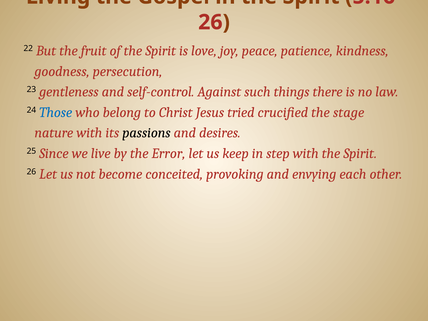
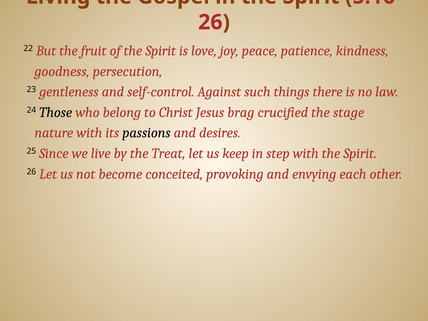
Those colour: blue -> black (56, 112)
tried: tried -> brag (241, 112)
Error: Error -> Treat (169, 153)
